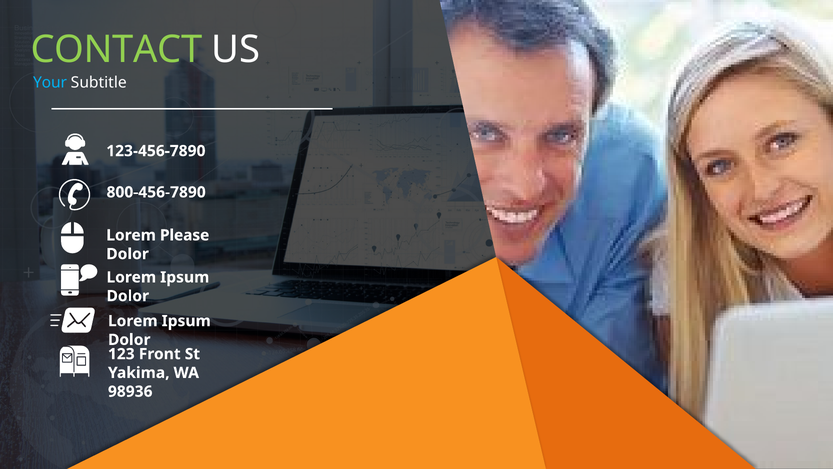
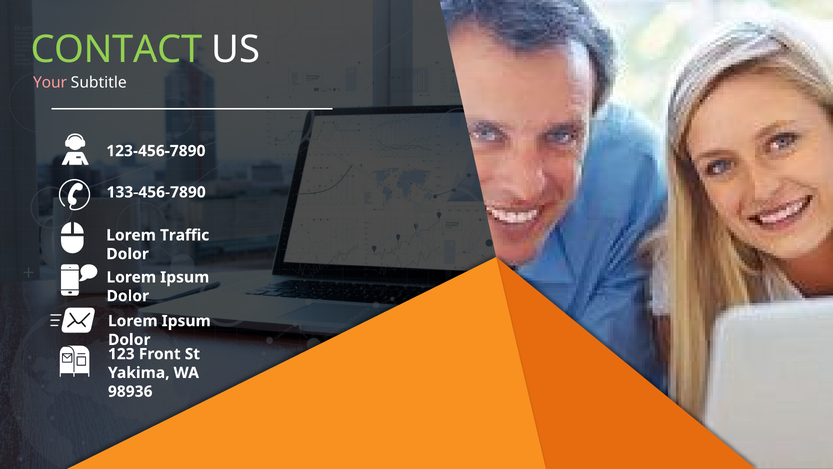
Your colour: light blue -> pink (50, 83)
800-456-7890: 800-456-7890 -> 133-456-7890 (156, 192)
Please: Please -> Traffic (185, 235)
